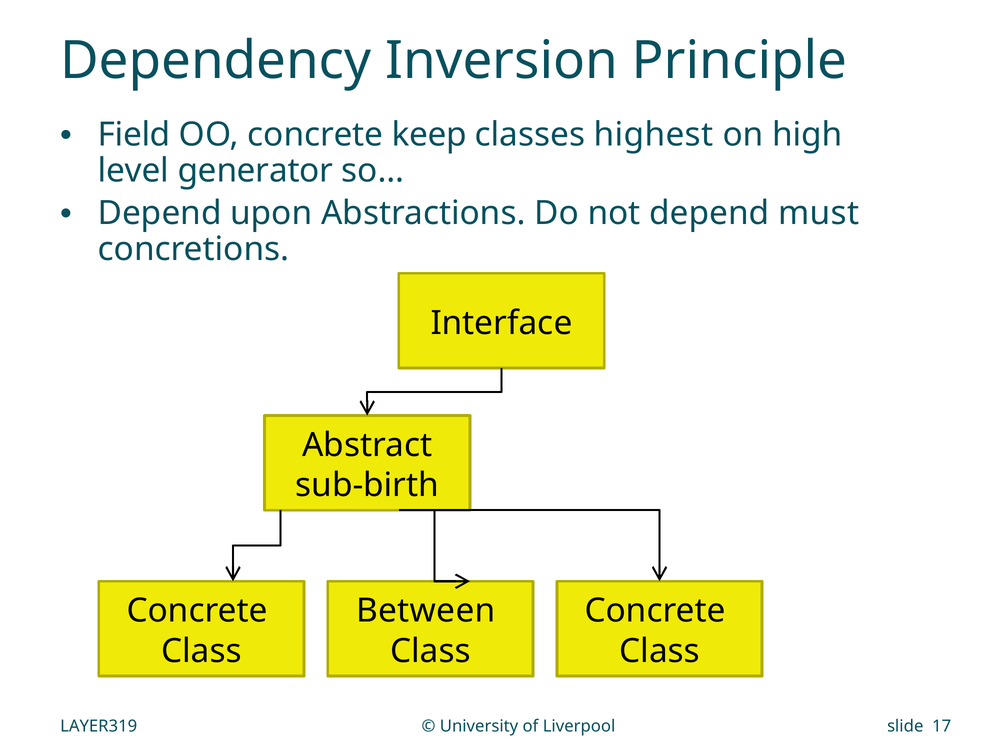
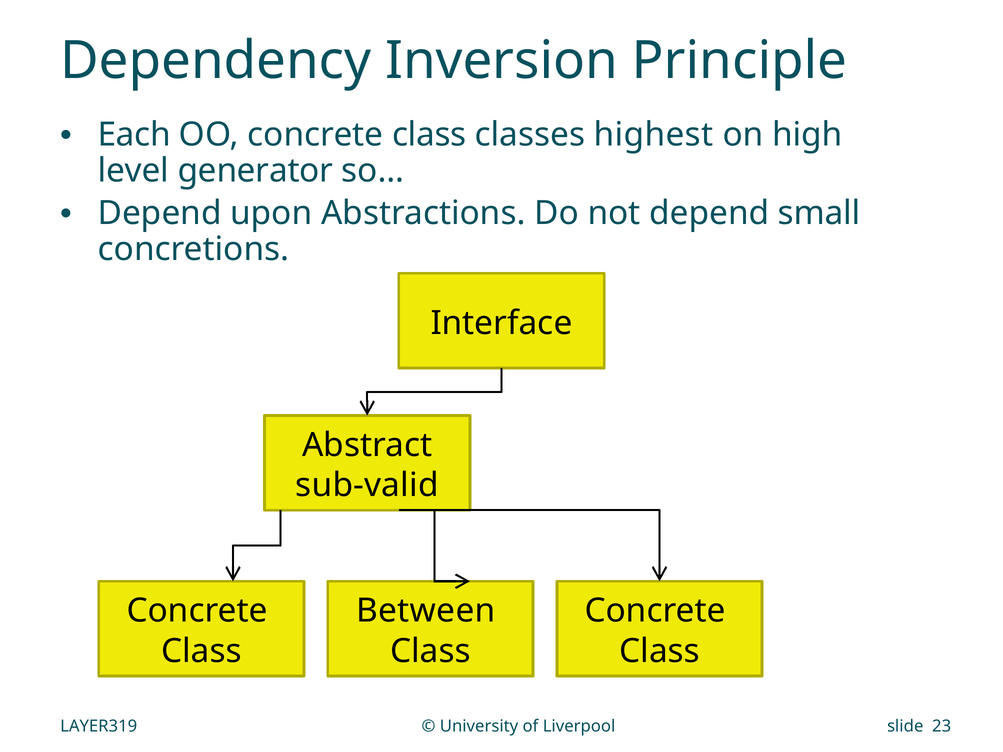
Field: Field -> Each (134, 135)
OO concrete keep: keep -> class (429, 135)
must: must -> small (819, 213)
sub-birth: sub-birth -> sub-valid (367, 485)
17: 17 -> 23 (942, 727)
